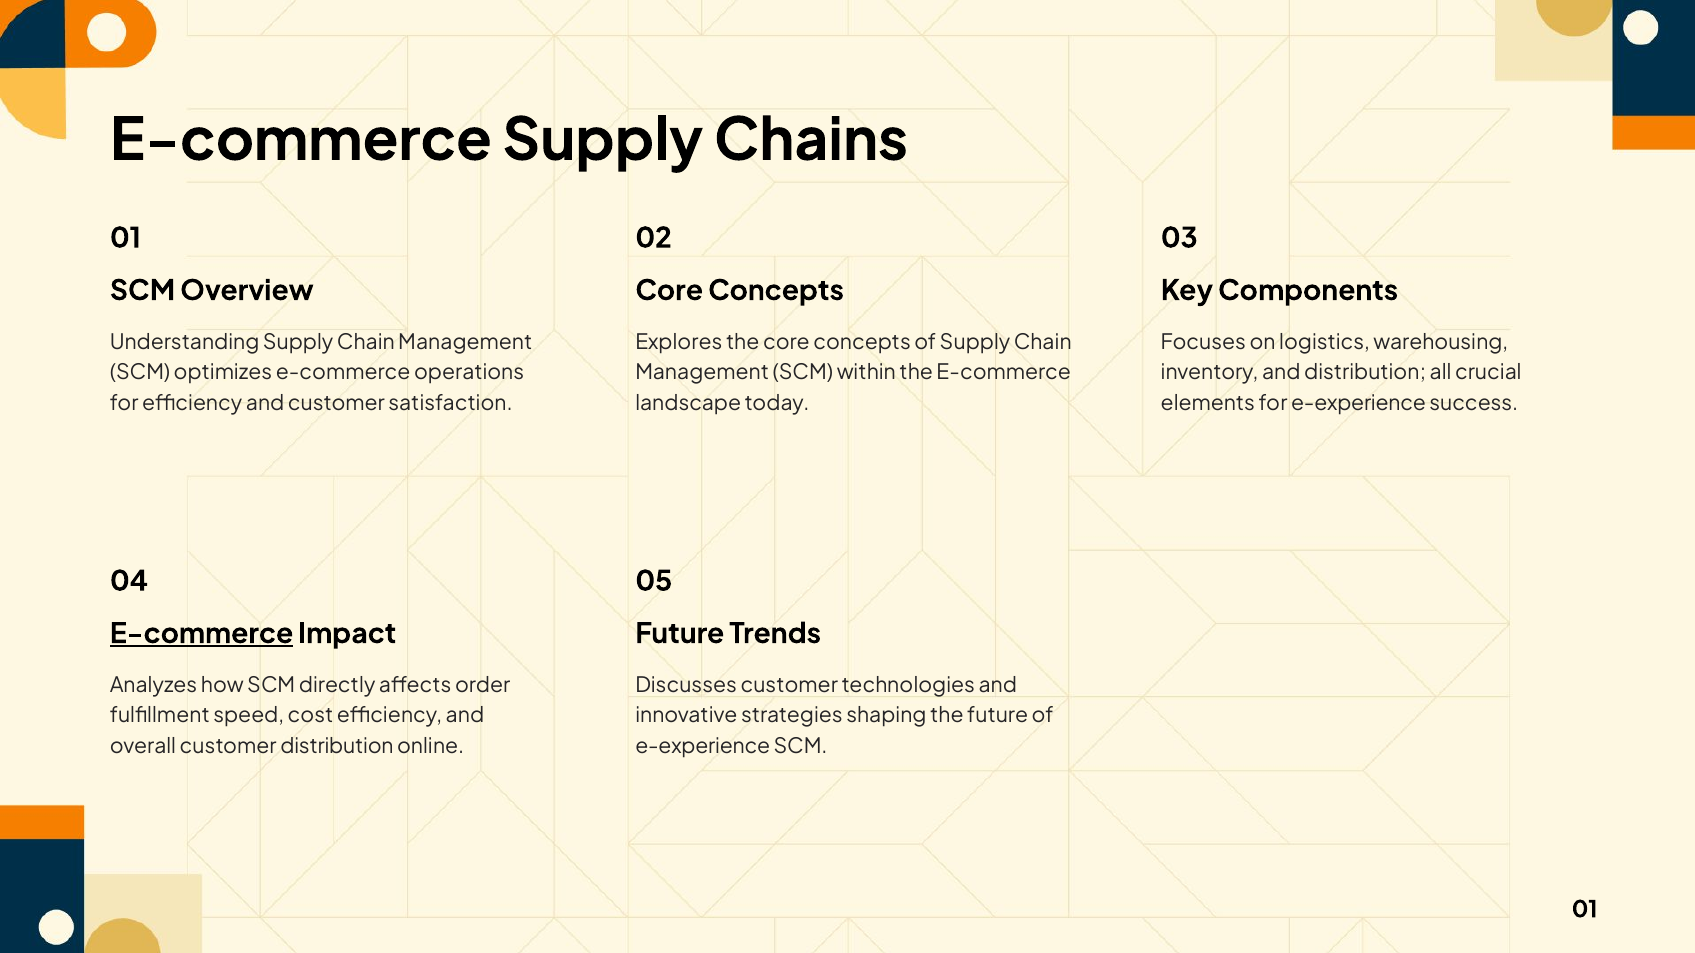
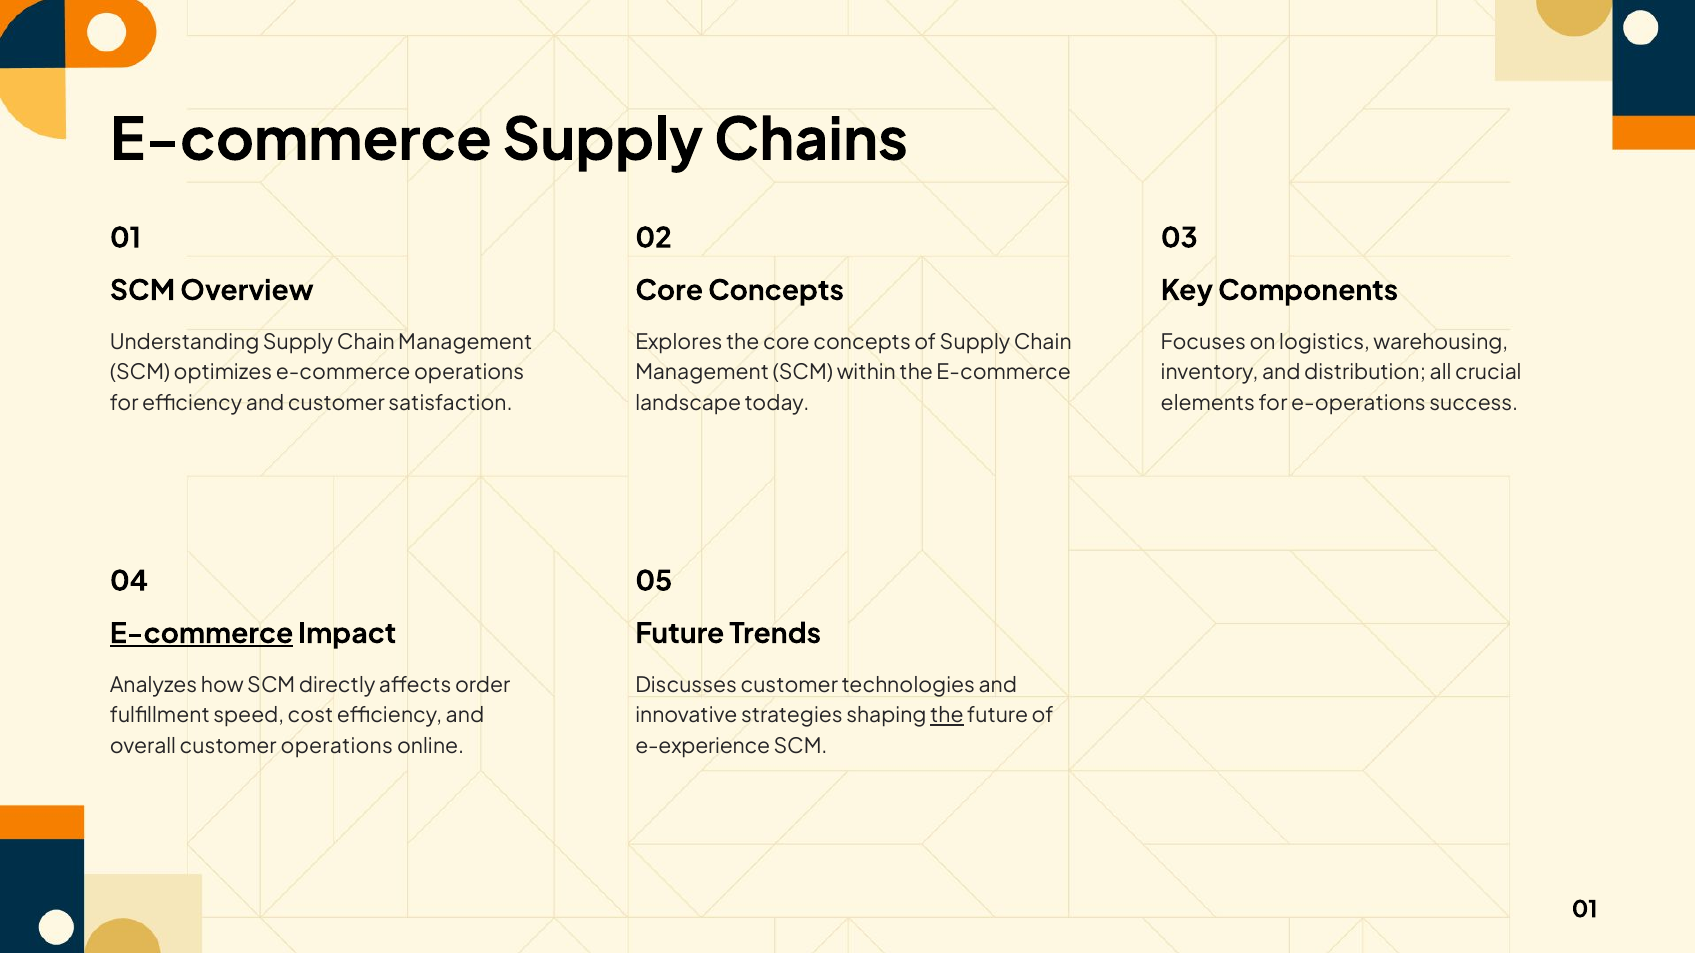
for e-experience: e-experience -> e-operations (1358, 404)
the underline: none -> present (947, 716)
customer distribution: distribution -> operations (337, 747)
